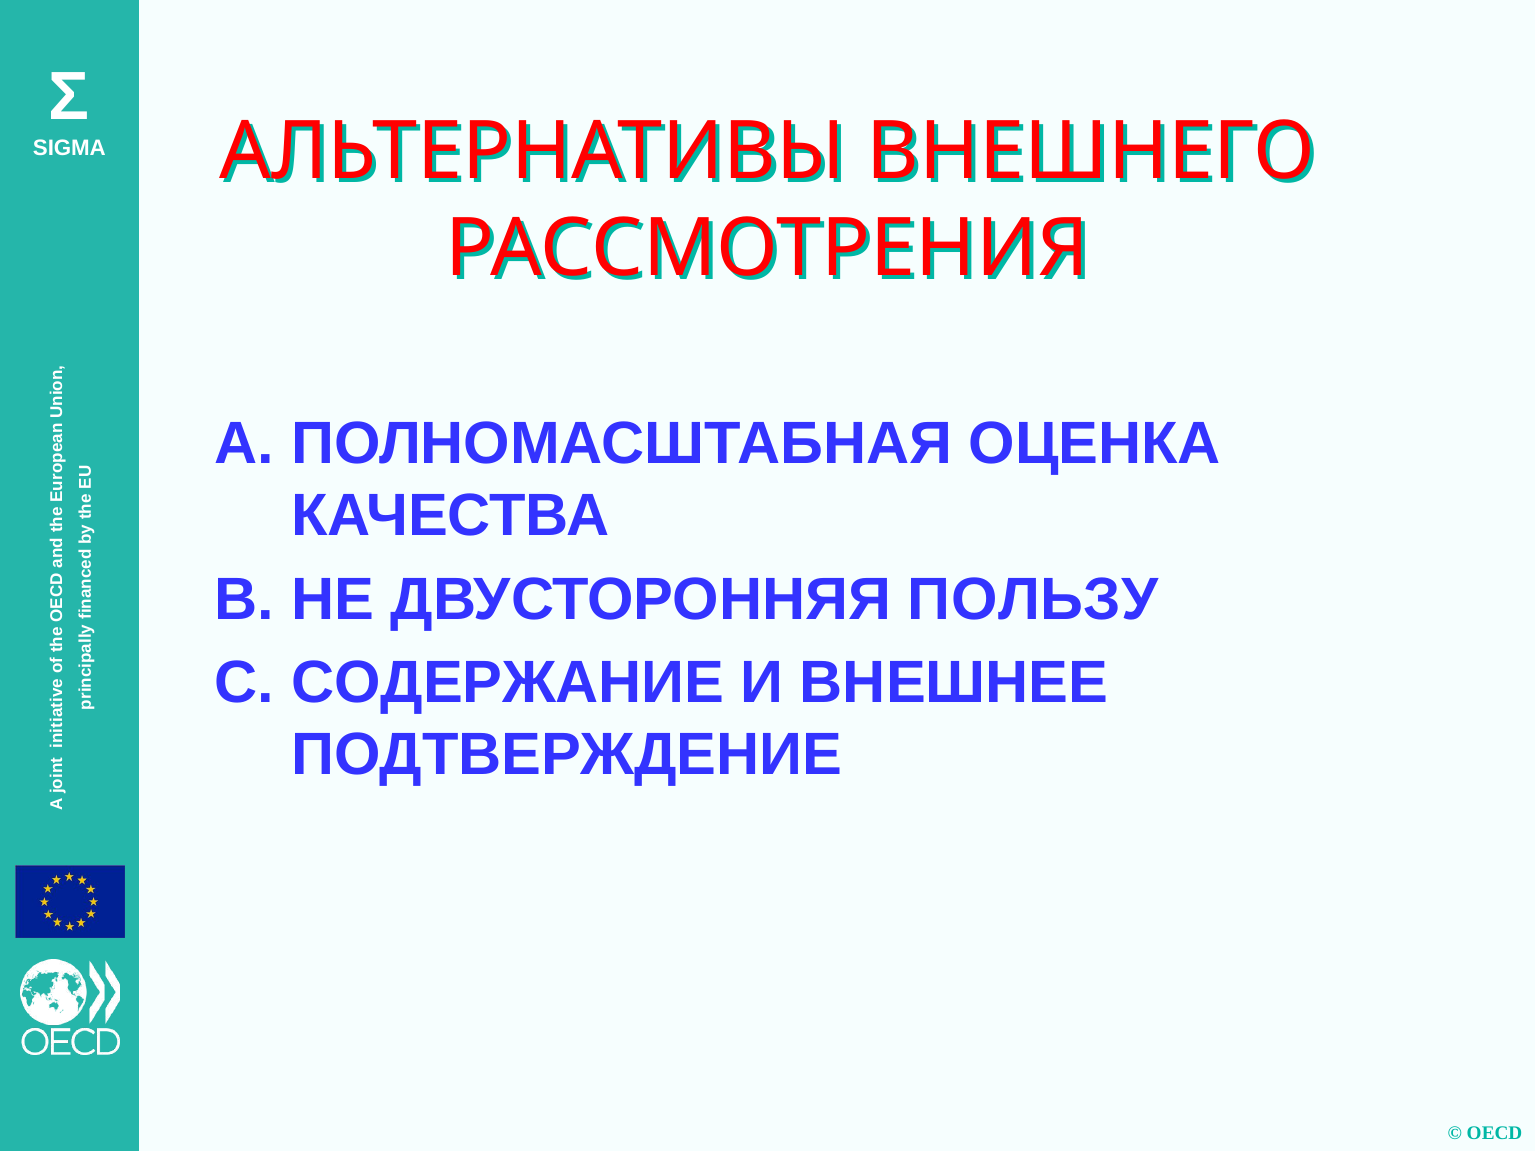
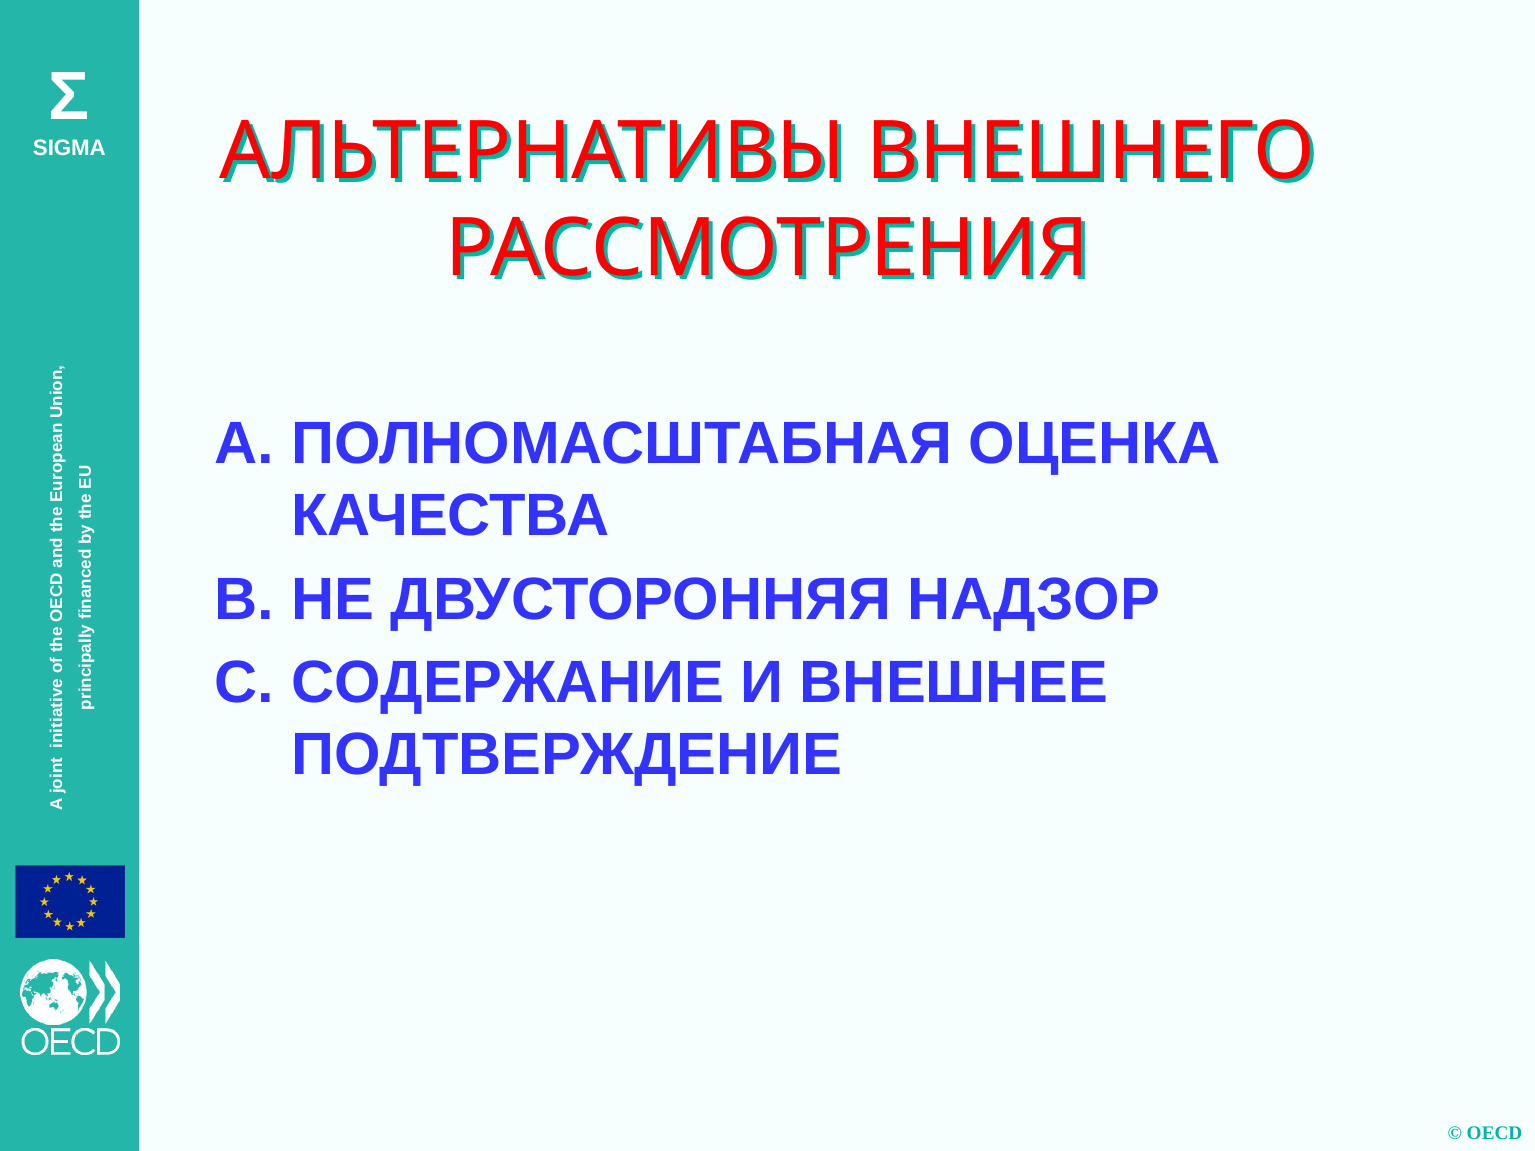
ПОЛЬЗУ: ПОЛЬЗУ -> НАДЗОР (1034, 600)
